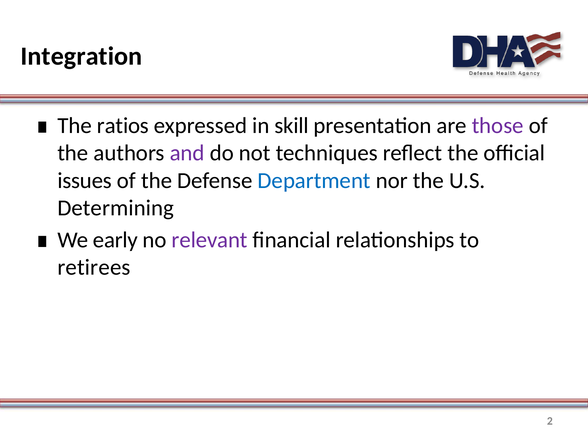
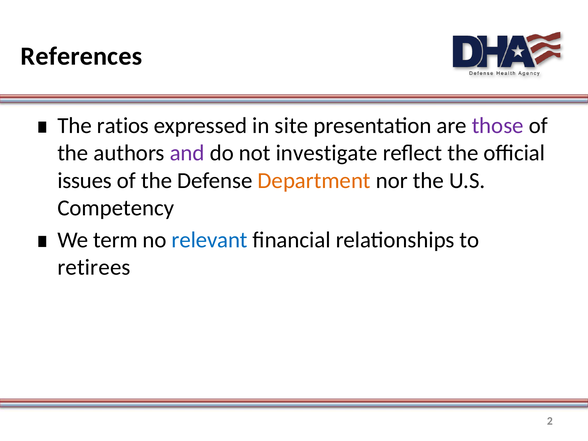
Integration: Integration -> References (81, 56)
skill: skill -> site (291, 126)
techniques: techniques -> investigate (327, 153)
Department colour: blue -> orange (314, 180)
Determining: Determining -> Competency (116, 208)
early: early -> term (115, 240)
relevant colour: purple -> blue (210, 240)
